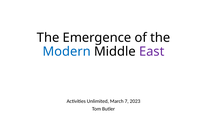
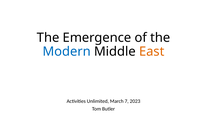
East colour: purple -> orange (152, 52)
